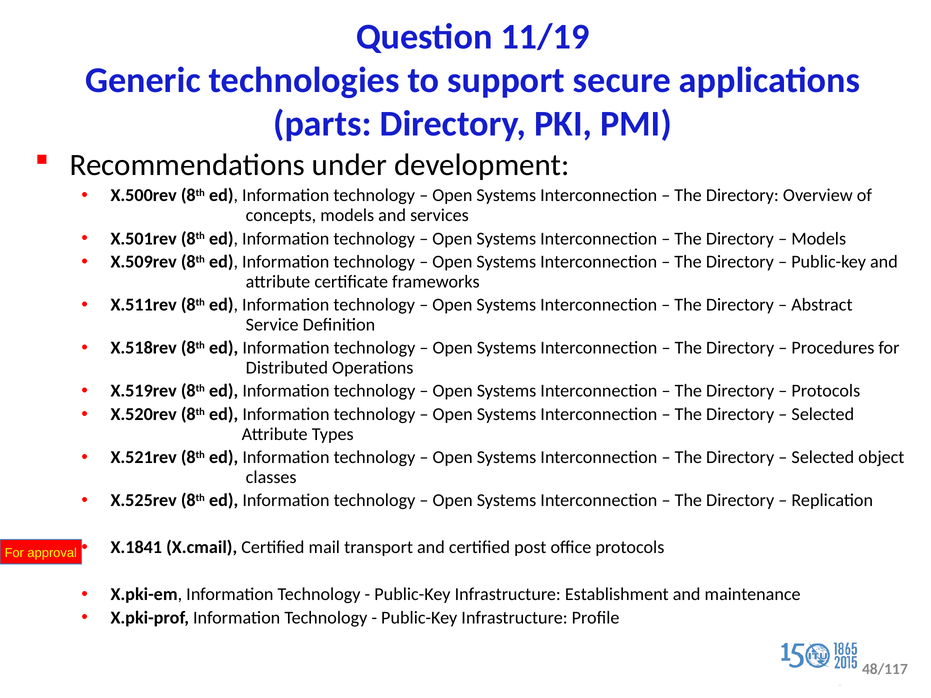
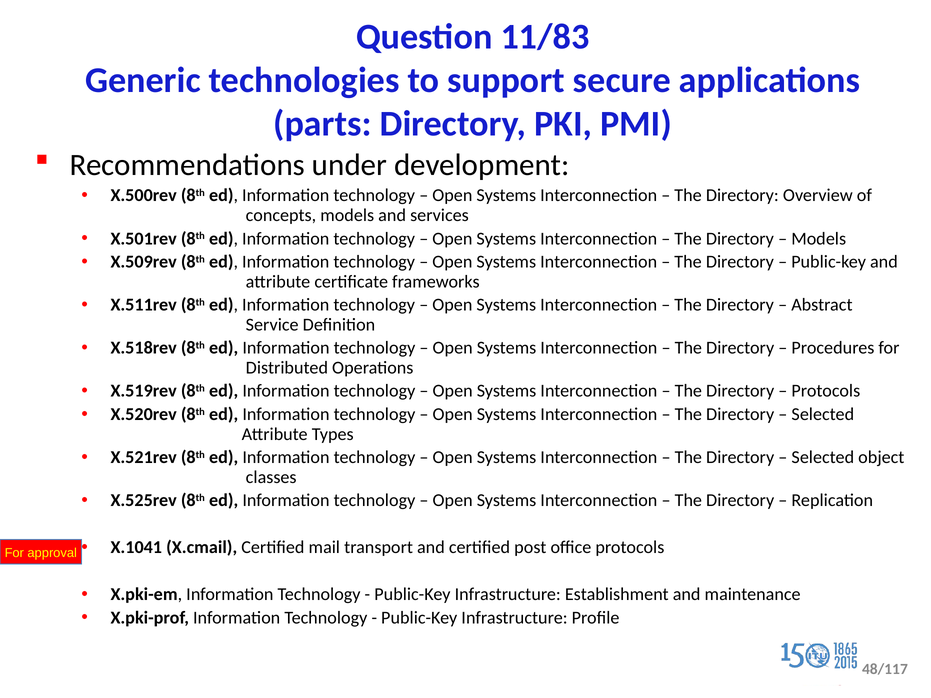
11/19: 11/19 -> 11/83 (545, 37)
X.1841: X.1841 -> X.1041 (136, 548)
